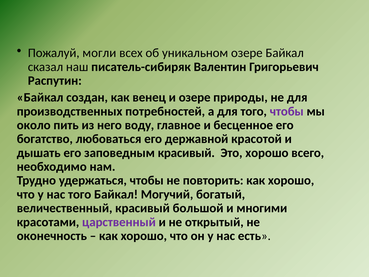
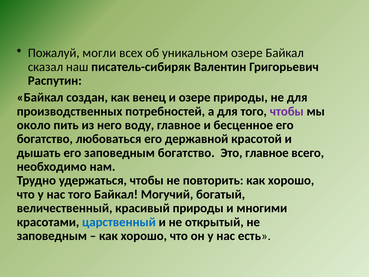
заповедным красивый: красивый -> богатство (186, 153)
Это хорошо: хорошо -> главное (267, 153)
красивый большой: большой -> природы (198, 208)
царственный colour: purple -> blue (119, 222)
оконечность: оконечность -> заповедным (52, 236)
